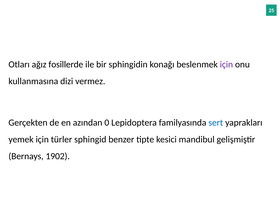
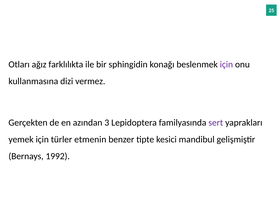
fosillerde: fosillerde -> farklılıkta (66, 64)
0: 0 -> 3 (107, 123)
sert colour: blue -> purple (216, 123)
sphingid: sphingid -> etmenin (90, 139)
1902: 1902 -> 1992 (58, 156)
